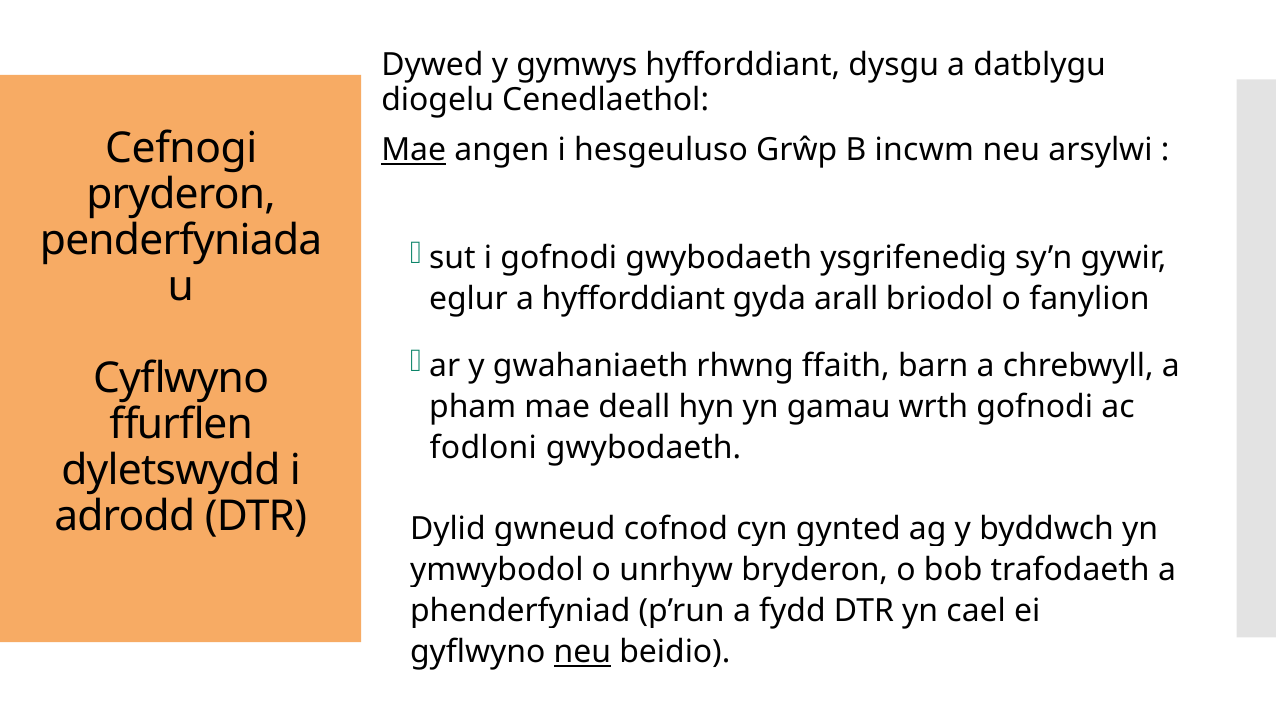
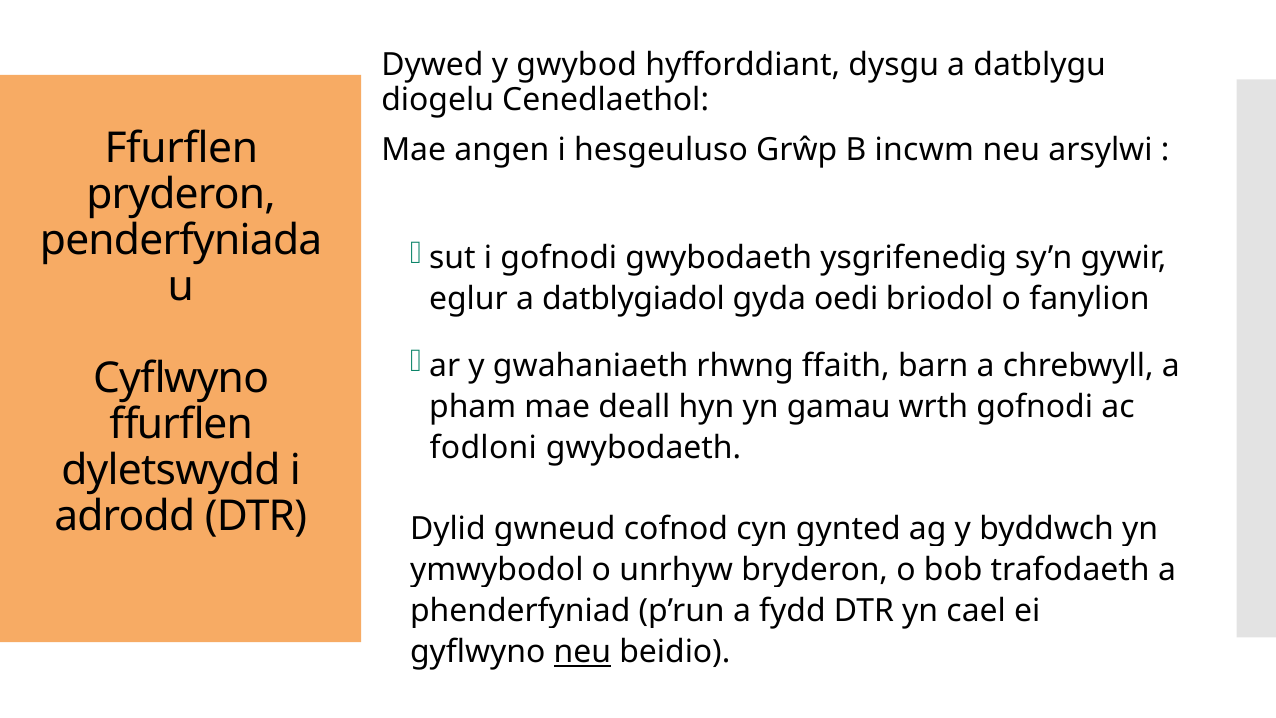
gymwys: gymwys -> gwybod (577, 65)
Cefnogi: Cefnogi -> Ffurflen (181, 149)
Mae underline: present -> none (414, 150)
a hyfforddiant: hyfforddiant -> datblygiadol (633, 299)
arall: arall -> oedi (846, 299)
